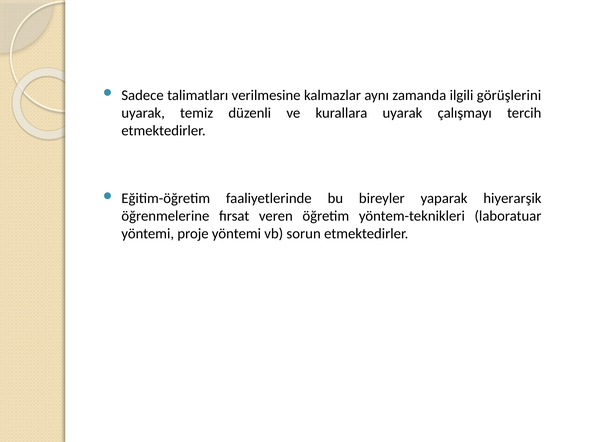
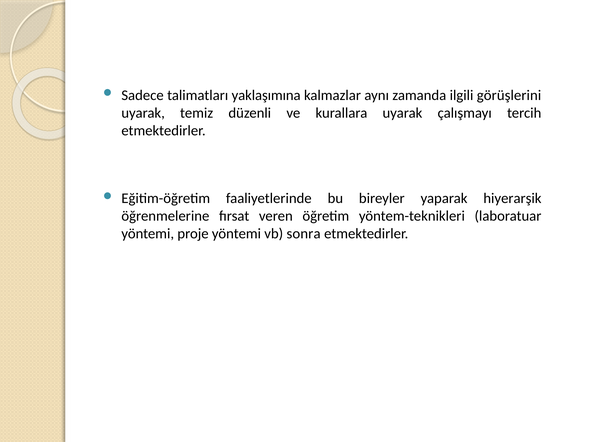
verilmesine: verilmesine -> yaklaşımına (266, 95)
sorun: sorun -> sonra (304, 234)
